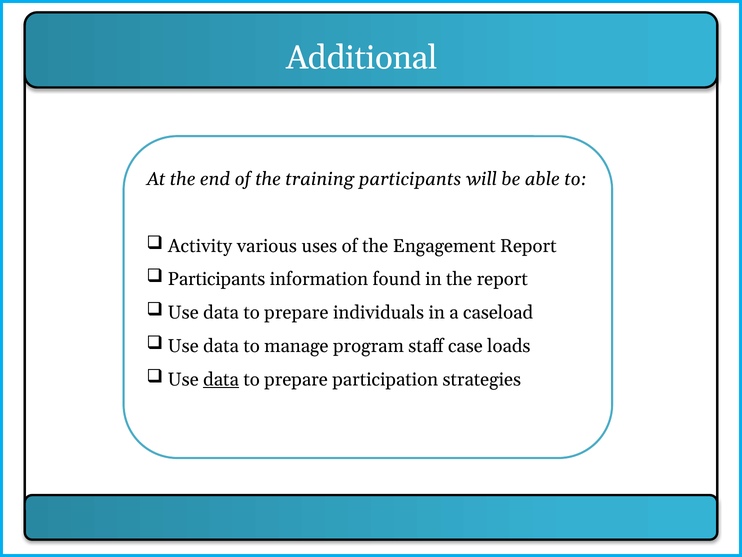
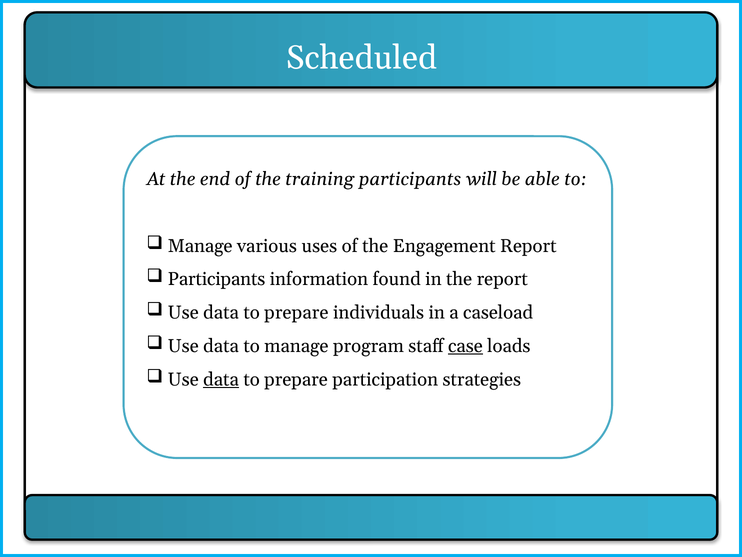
Additional: Additional -> Scheduled (362, 58)
Activity: Activity -> Manage (200, 246)
case underline: none -> present (465, 346)
